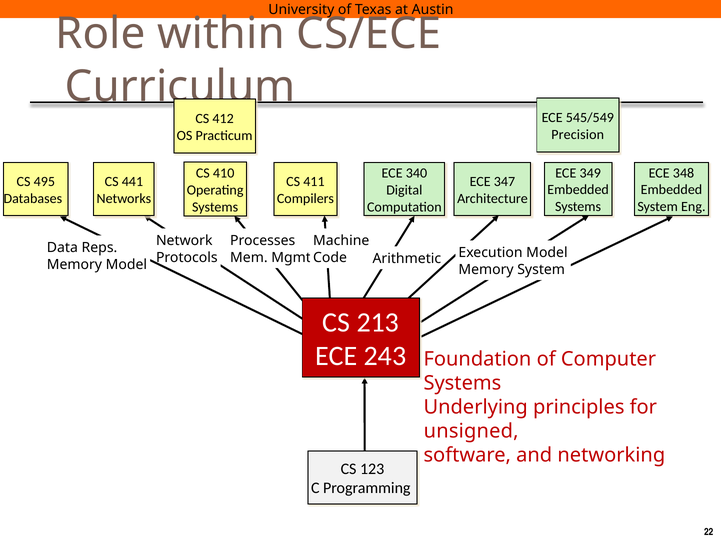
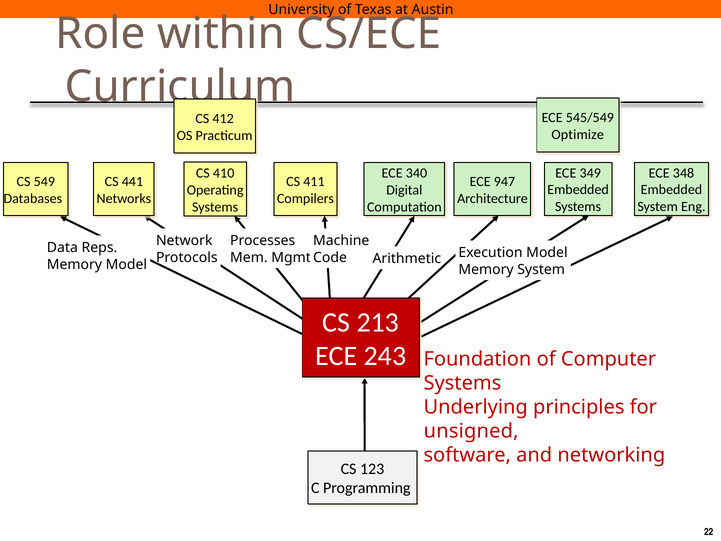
Precision: Precision -> Optimize (578, 135)
495: 495 -> 549 (44, 182)
347: 347 -> 947 (505, 182)
